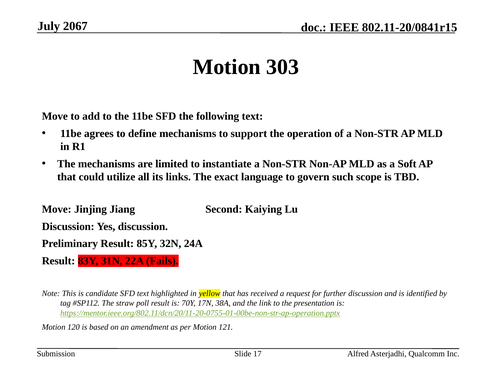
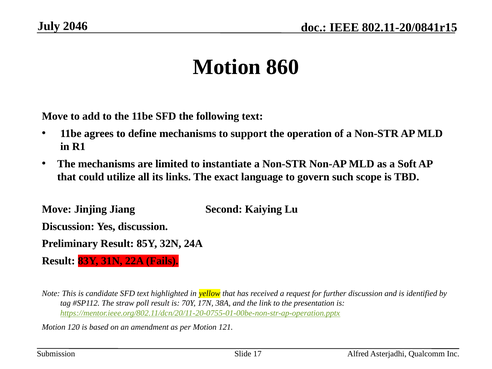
2067: 2067 -> 2046 (75, 26)
303: 303 -> 860 (283, 67)
